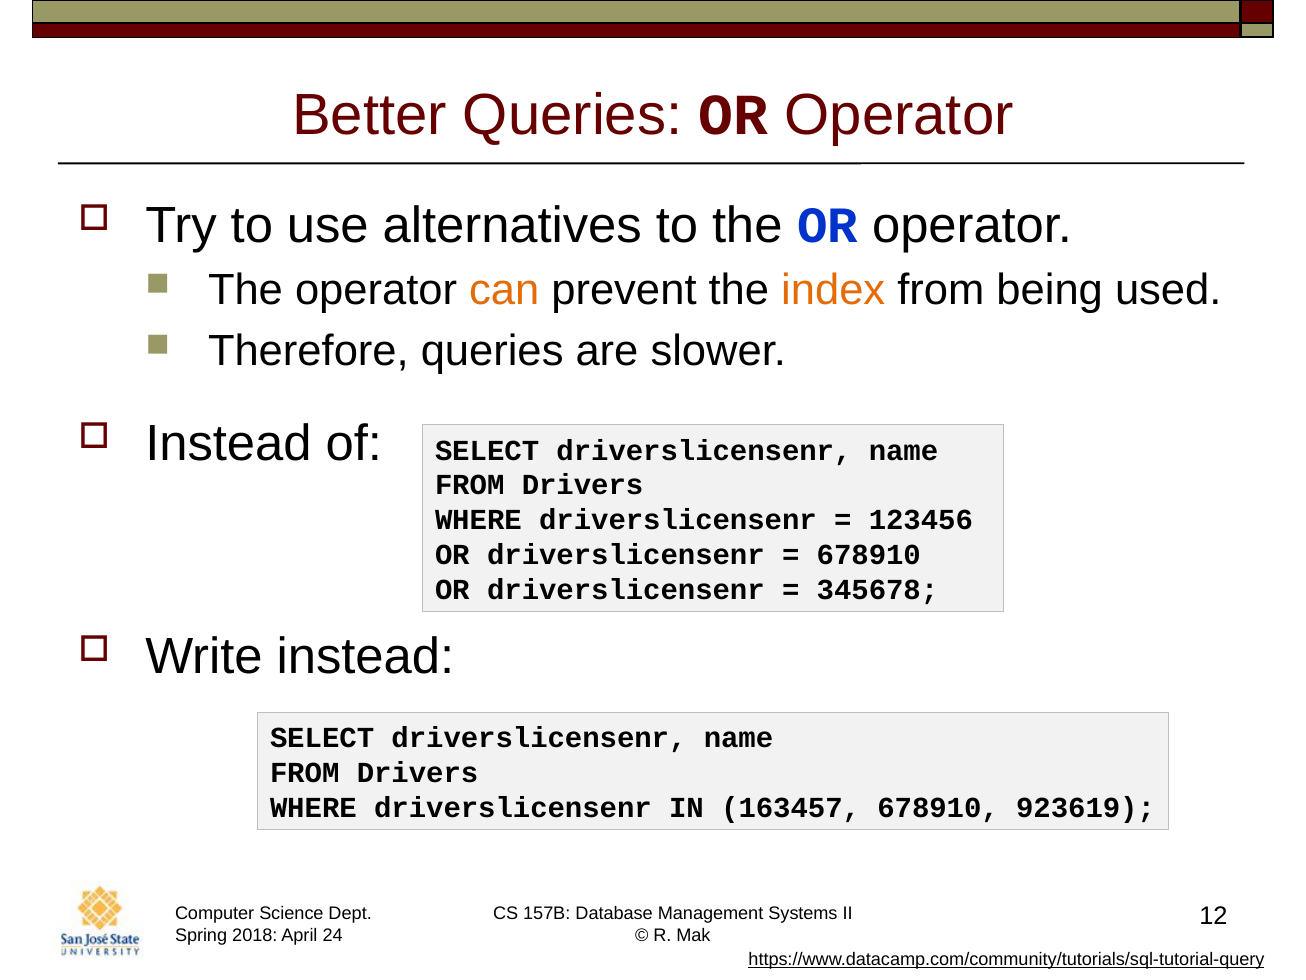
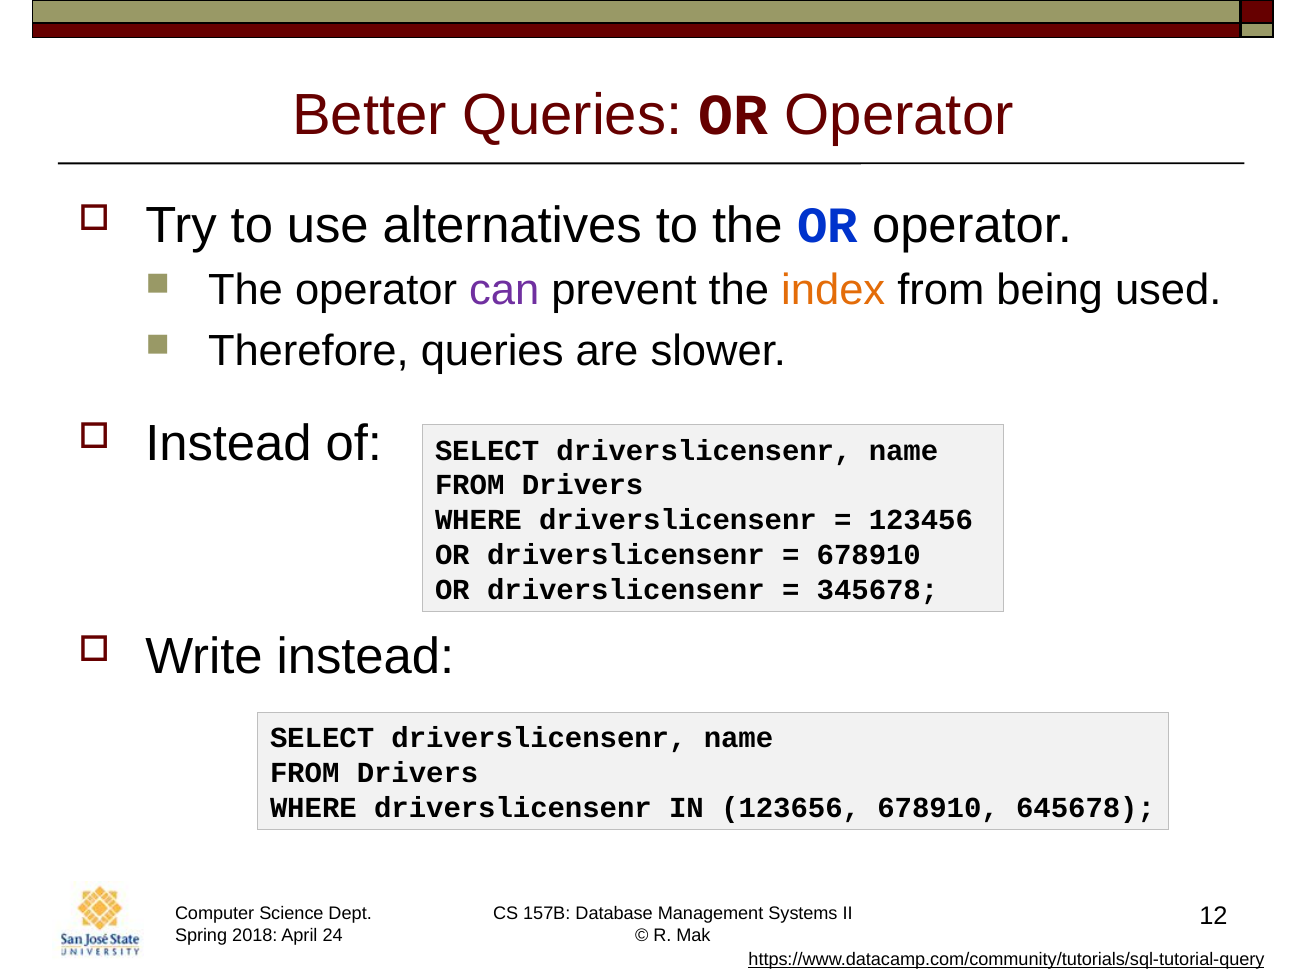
can colour: orange -> purple (504, 290)
163457: 163457 -> 123656 (791, 807)
923619: 923619 -> 645678 (1086, 807)
